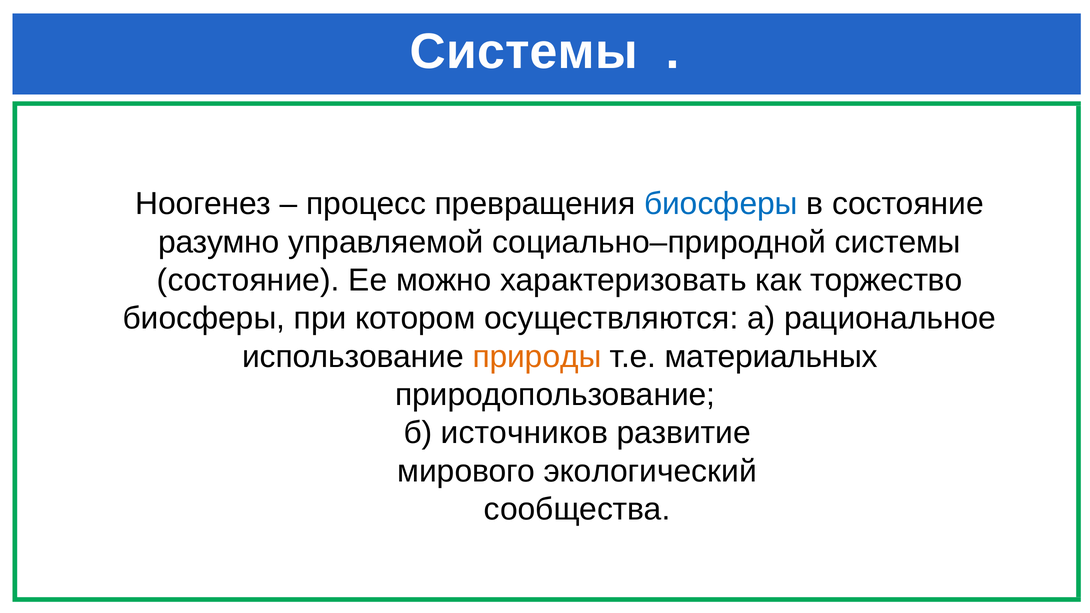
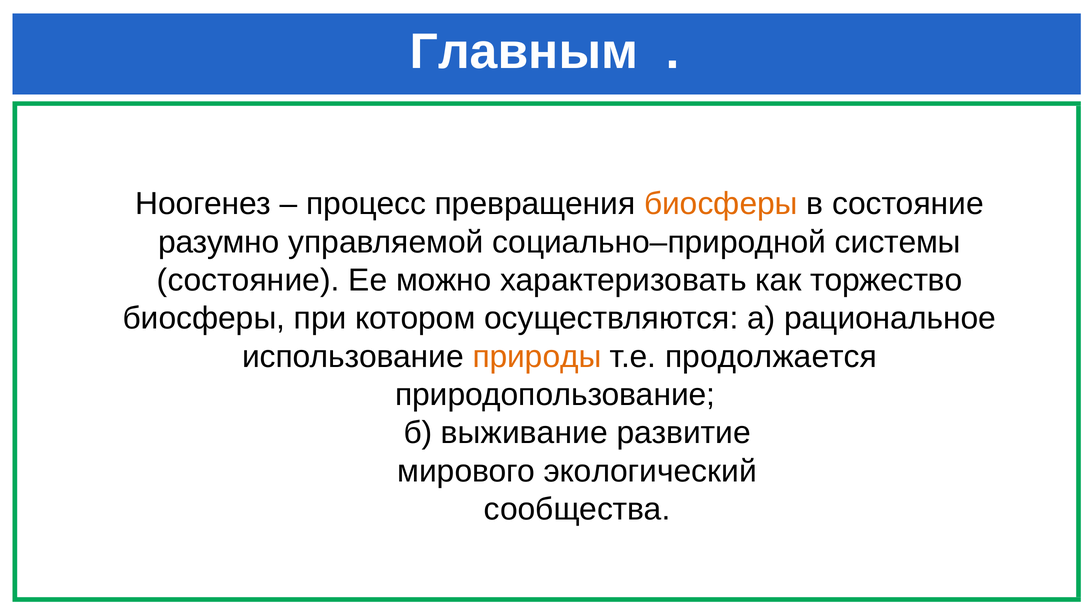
Системы: Системы -> Главным (524, 52)
биосферы colour: blue -> orange (721, 204)
материальных: материальных -> продолжается (771, 357)
источников: источников -> выживание (524, 433)
